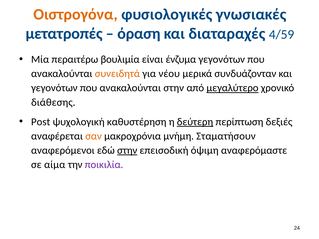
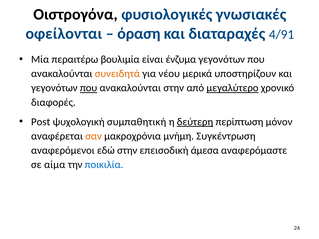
Οιστρογόνα colour: orange -> black (76, 14)
μετατροπές: μετατροπές -> οφείλονται (64, 34)
4/59: 4/59 -> 4/91 (282, 34)
συνδυάζονταν: συνδυάζονταν -> υποστηρίζουν (245, 74)
που underline: none -> present (89, 88)
διάθεσης: διάθεσης -> διαφορές (53, 102)
καθυστέρηση: καθυστέρηση -> συμπαθητική (137, 122)
δεξιές: δεξιές -> μόνον (279, 122)
Σταματήσουν: Σταματήσουν -> Συγκέντρωση (226, 136)
στην underline: present -> none (127, 151)
όψιμη: όψιμη -> άμεσα (205, 151)
ποικιλία colour: purple -> blue (104, 165)
